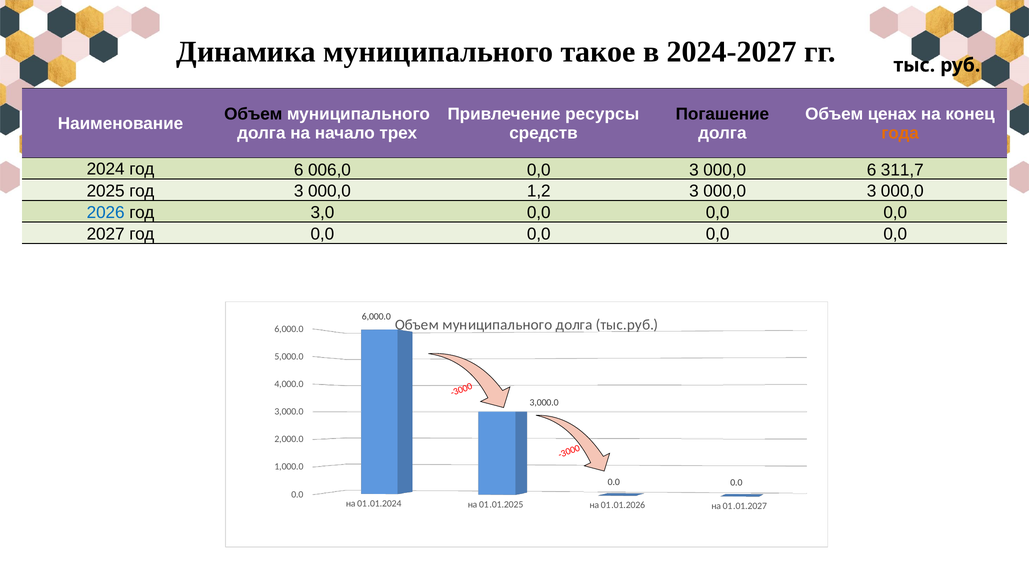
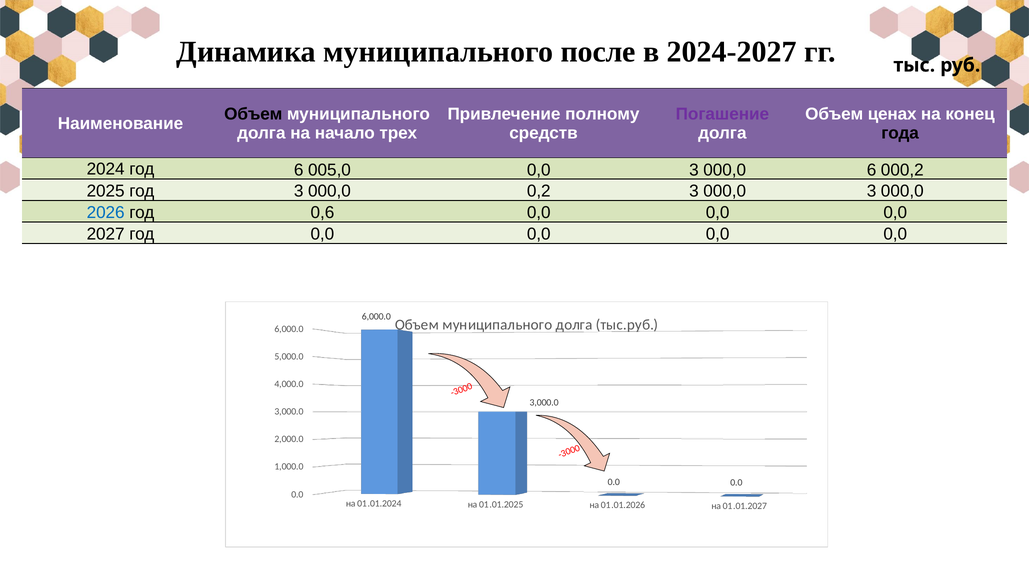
такое: такое -> после (598, 52)
ресурсы: ресурсы -> полному (602, 114)
Погашение colour: black -> purple (722, 114)
года colour: orange -> black (900, 133)
006,0: 006,0 -> 005,0 (329, 170)
311,7: 311,7 -> 000,2 (902, 170)
1,2: 1,2 -> 0,2 (539, 191)
3,0: 3,0 -> 0,6 (322, 213)
